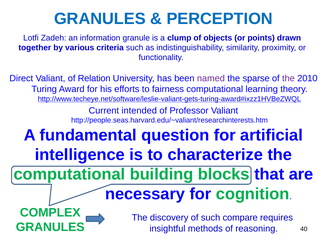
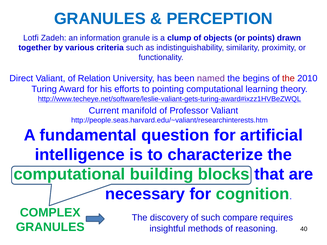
sparse: sparse -> begins (256, 78)
the colour: purple -> red (288, 78)
fairness: fairness -> pointing (168, 89)
intended: intended -> manifold (139, 111)
